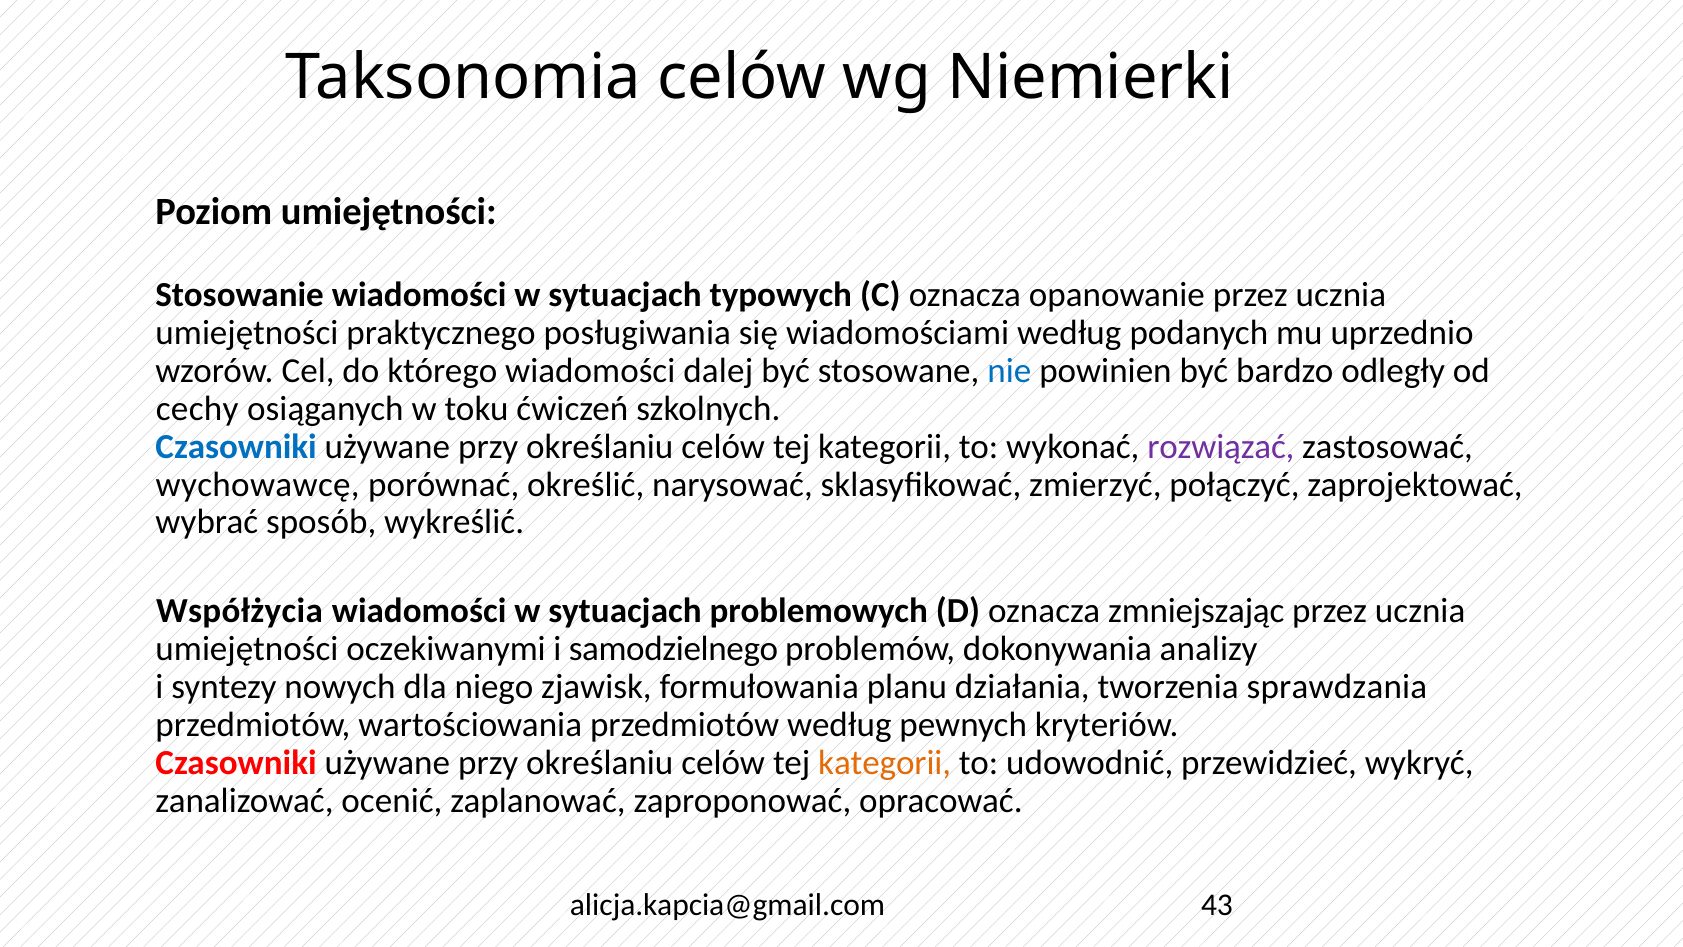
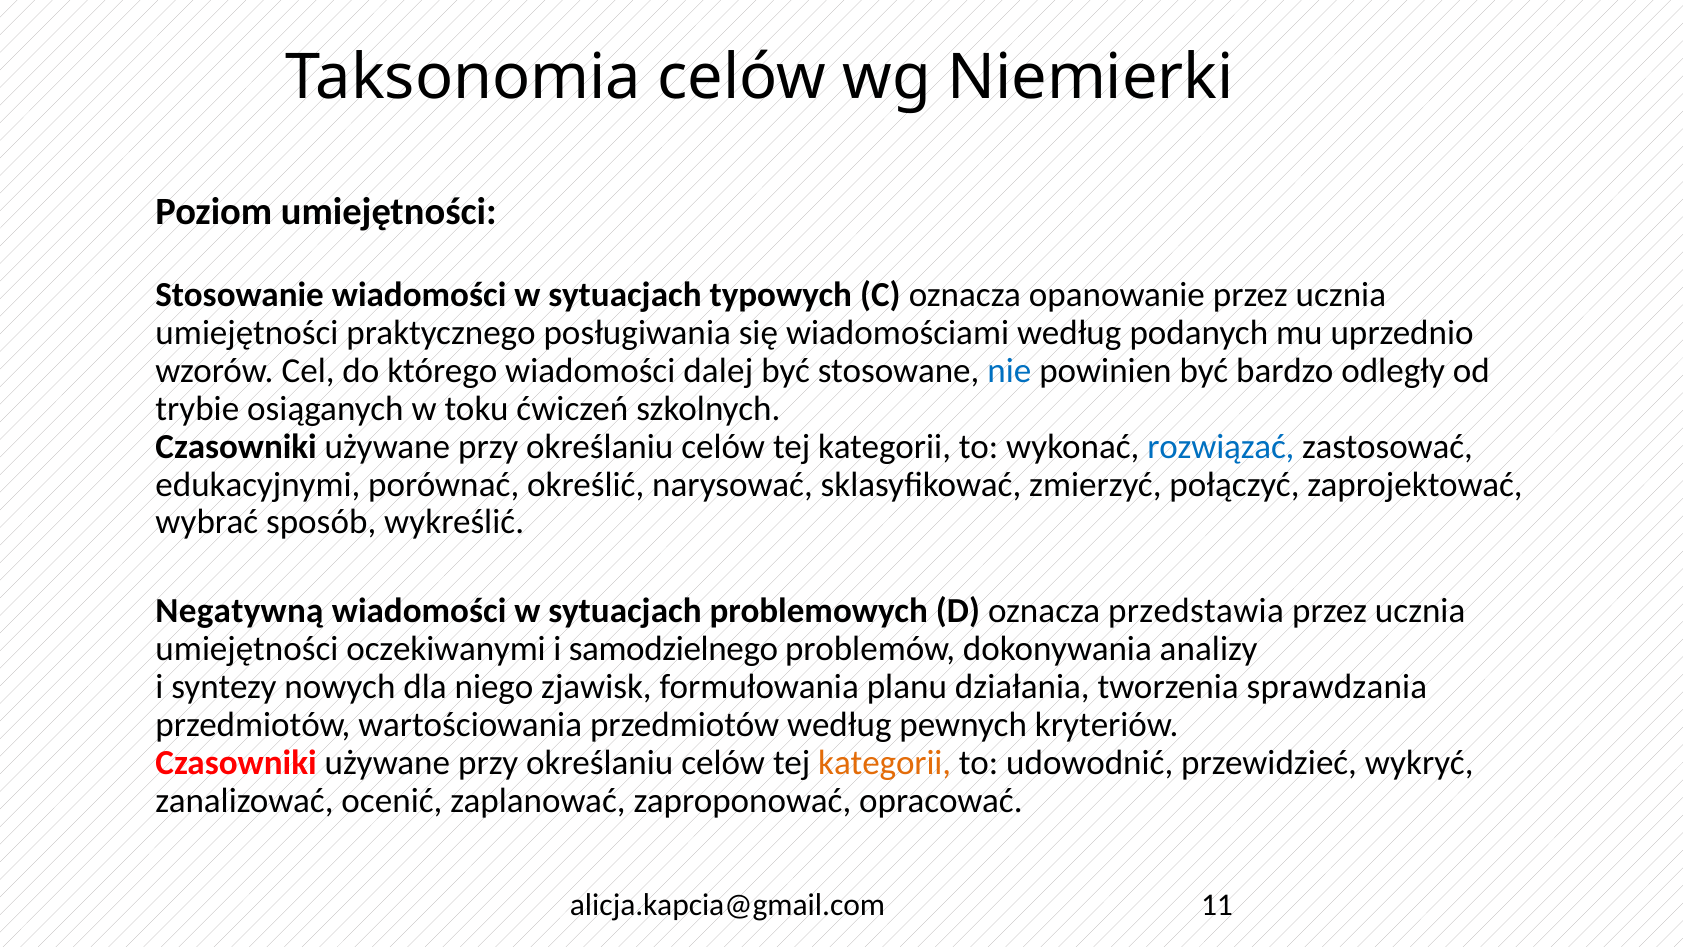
cechy: cechy -> trybie (197, 409)
Czasowniki colour: blue -> black (236, 446)
rozwiązać colour: purple -> blue (1221, 446)
wychowawcę: wychowawcę -> edukacyjnymi (258, 484)
Współżycia: Współżycia -> Negatywną (239, 611)
zmniejszając: zmniejszając -> przedstawia (1196, 611)
43: 43 -> 11 (1217, 905)
